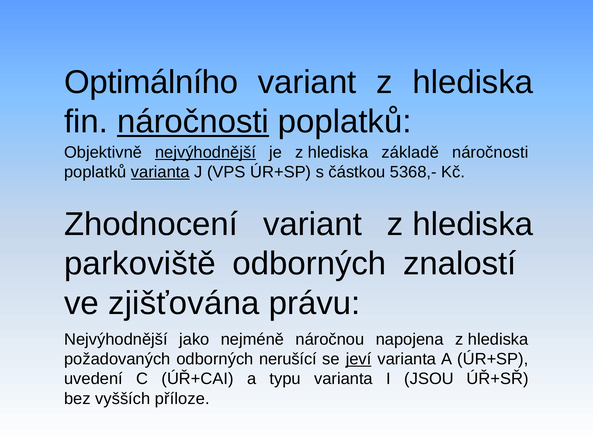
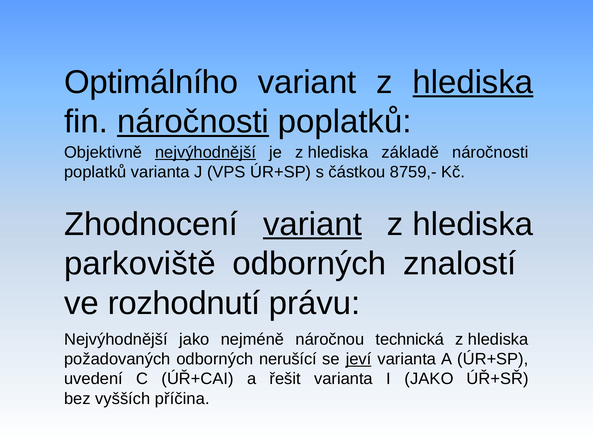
hlediska underline: none -> present (473, 82)
varianta underline: present -> none (160, 172)
5368,-: 5368,- -> 8759,- (413, 172)
variant underline: none -> present (312, 224)
zjišťována: zjišťována -> rozhodnutí (184, 303)
napojena: napojena -> technická (410, 339)
typu: typu -> řešit (285, 379)
I JSOU: JSOU -> JAKO (429, 379)
příloze: příloze -> příčina (182, 398)
